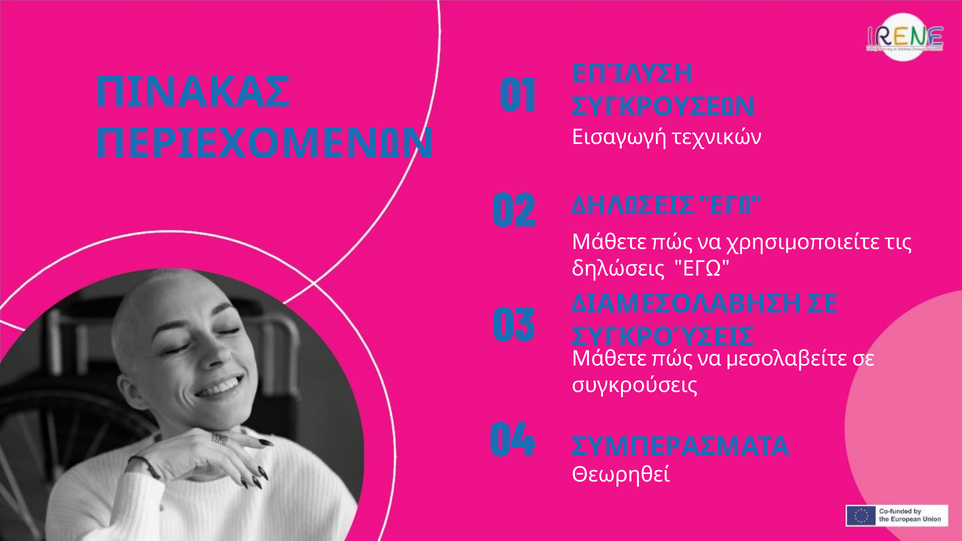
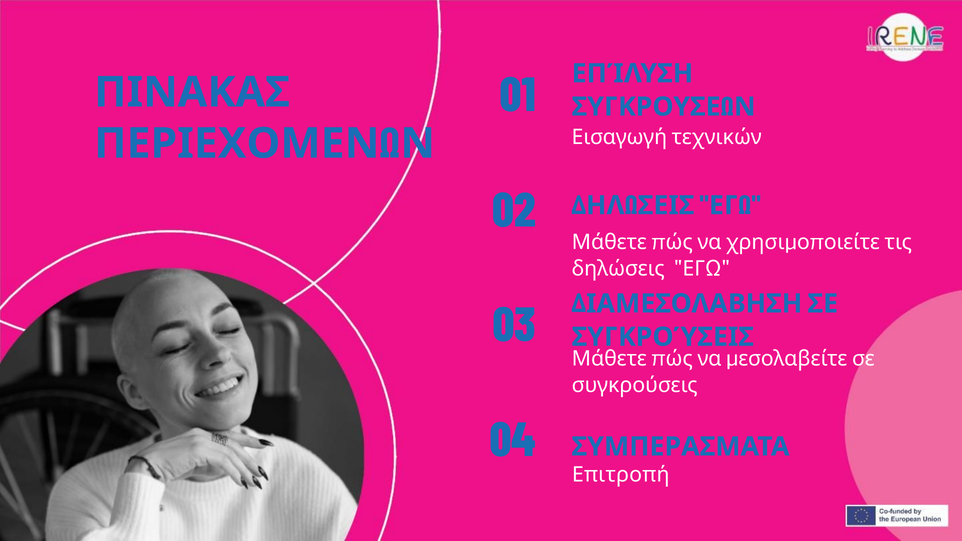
Θεωρηθεί: Θεωρηθεί -> Επιτροπή (621, 475)
